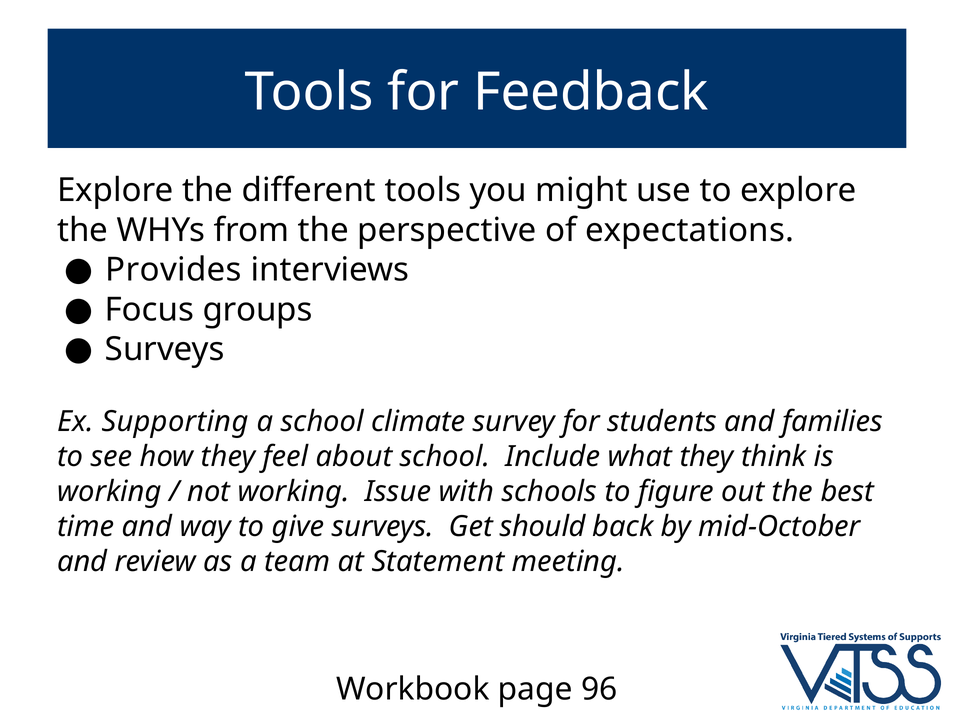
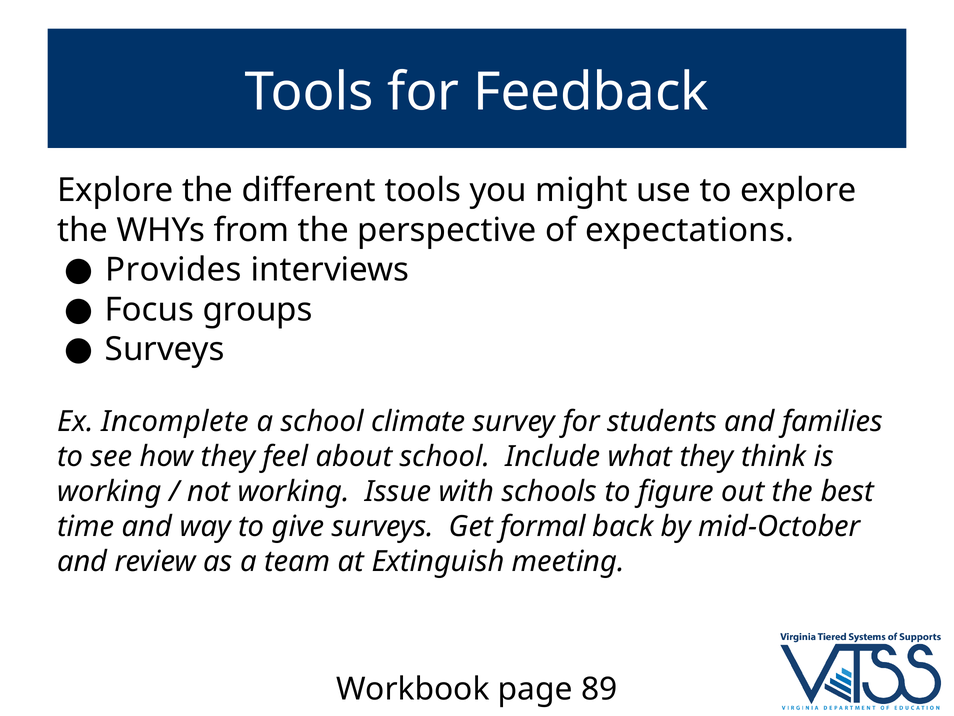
Supporting: Supporting -> Incomplete (175, 421)
should: should -> formal (543, 526)
Statement: Statement -> Extinguish (438, 561)
96: 96 -> 89 (599, 689)
